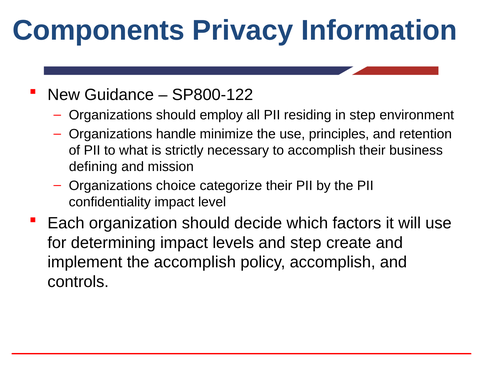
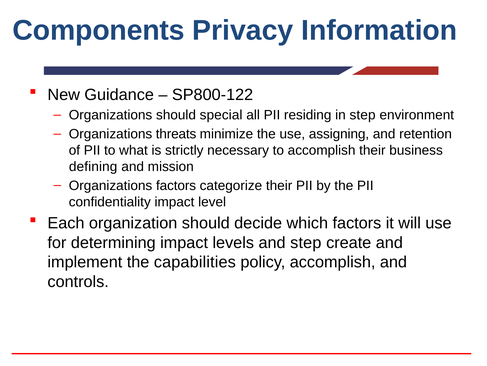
employ: employ -> special (221, 115)
handle: handle -> threats (176, 134)
principles: principles -> assigning (339, 134)
Organizations choice: choice -> factors (176, 185)
the accomplish: accomplish -> capabilities (195, 262)
